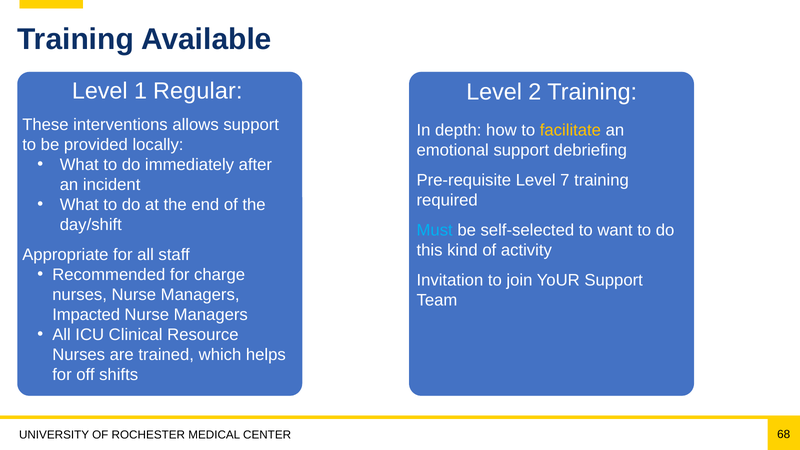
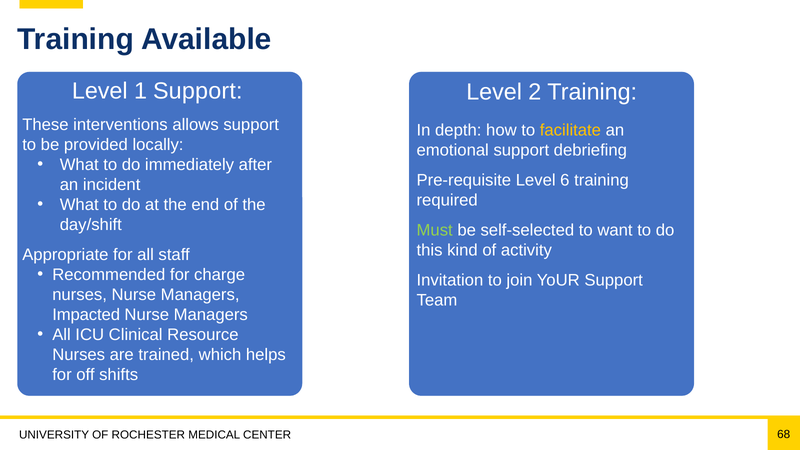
1 Regular: Regular -> Support (198, 91)
7: 7 -> 6 (565, 180)
Must colour: light blue -> light green (435, 230)
